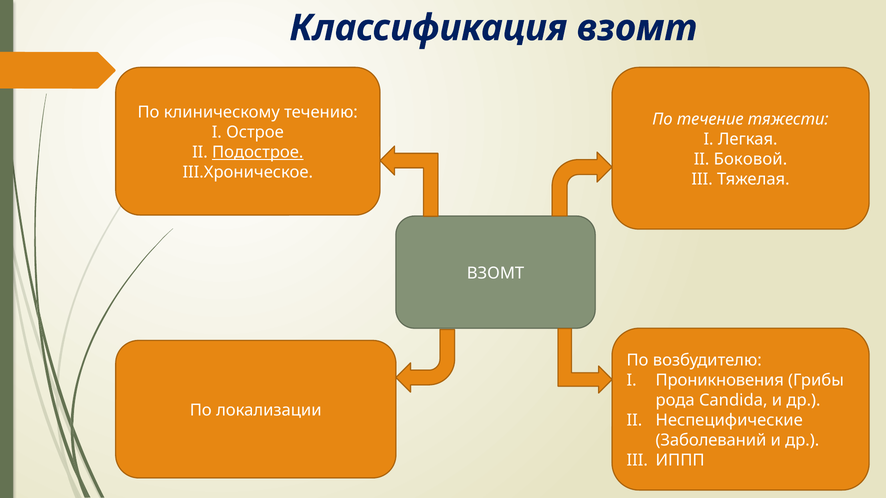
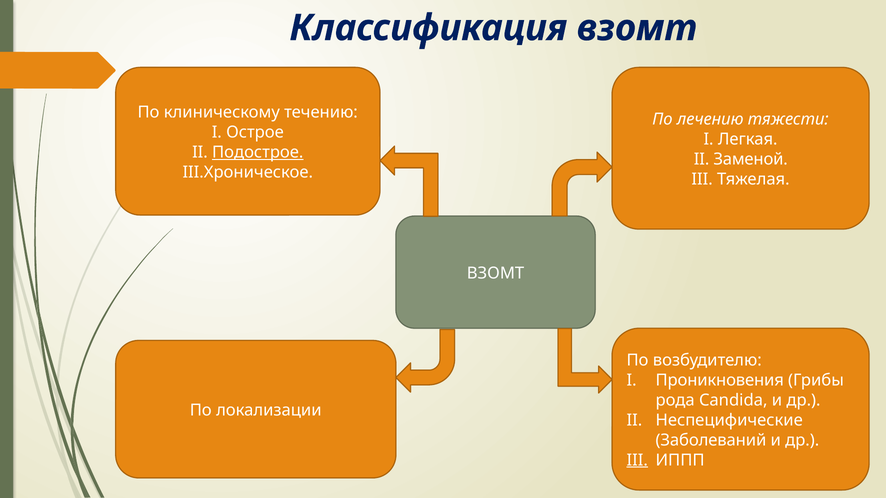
течение: течение -> лечению (710, 120)
Боковой: Боковой -> Заменой (751, 159)
III underline: none -> present (637, 460)
